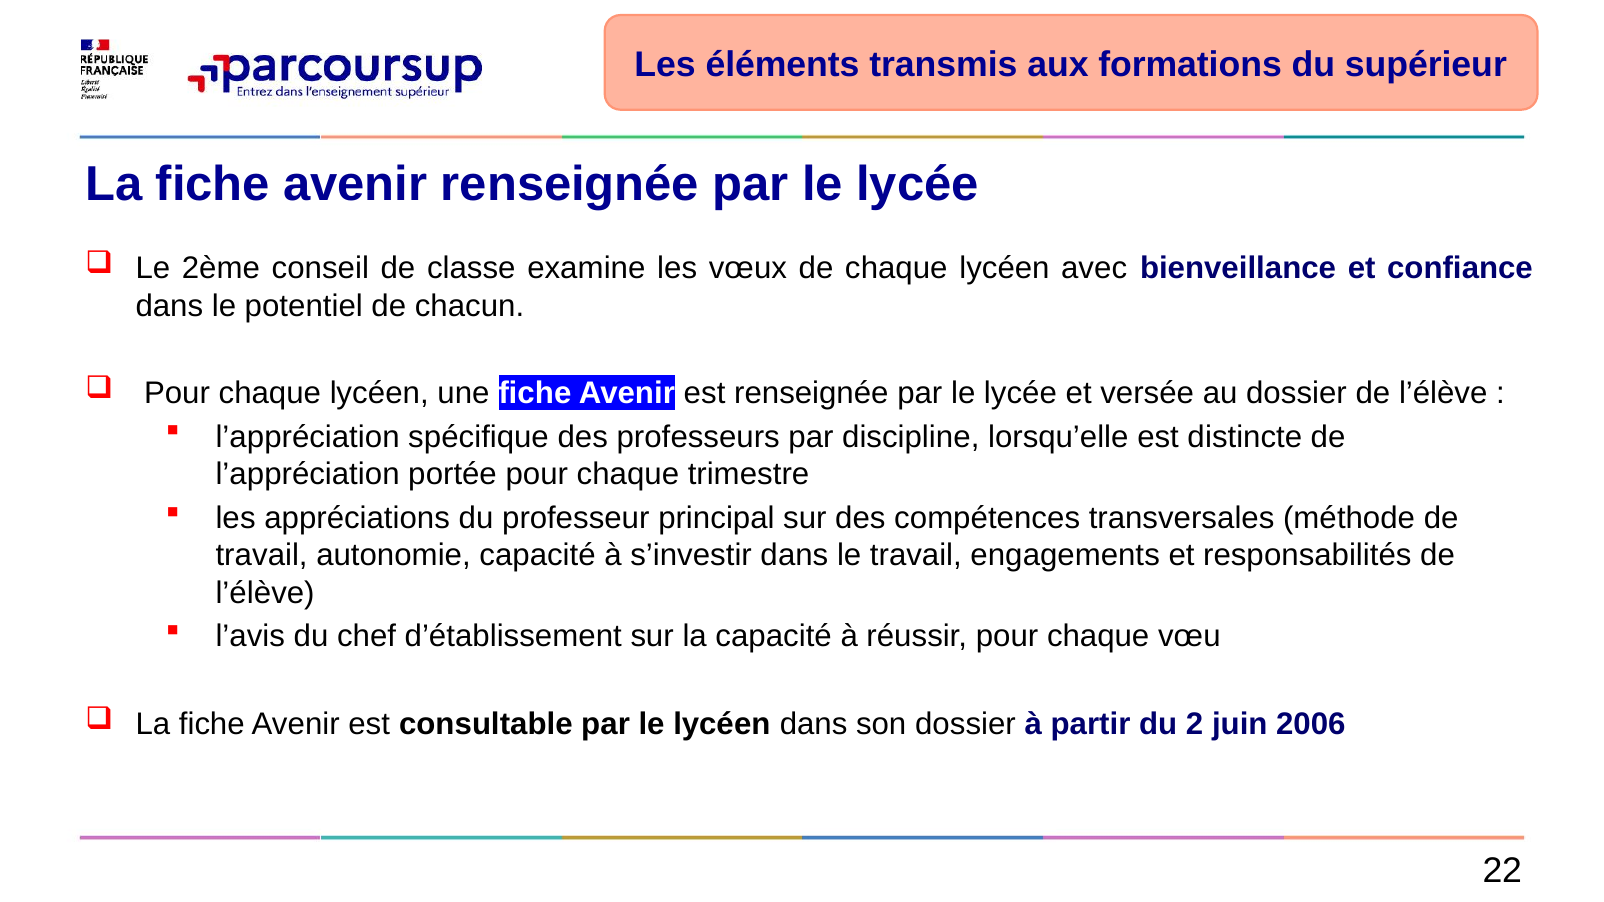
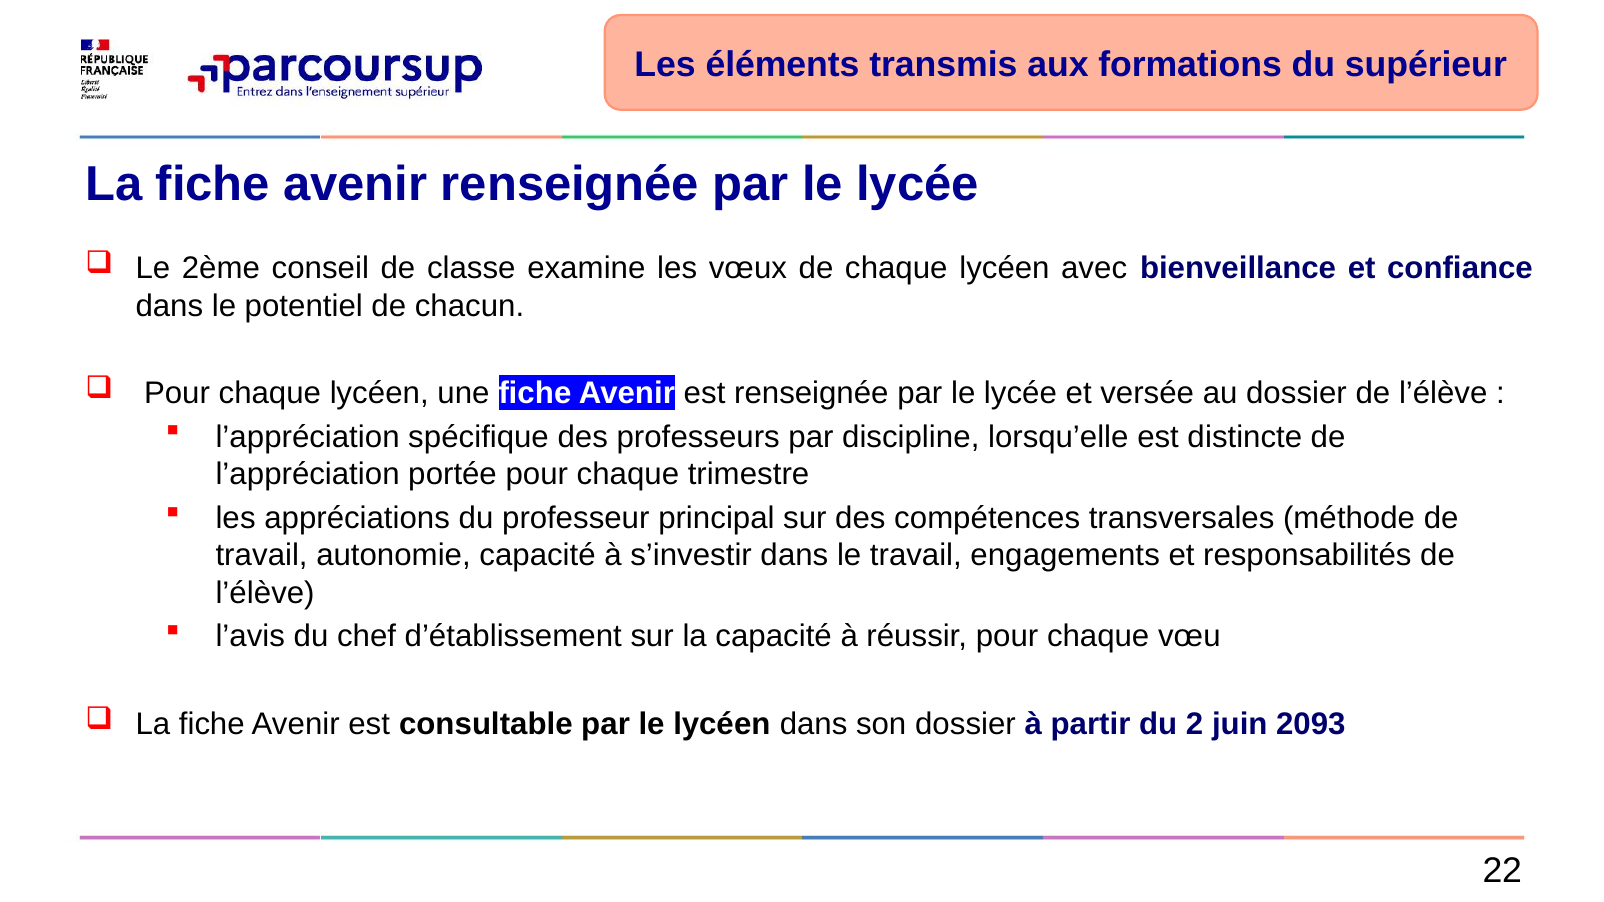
2006: 2006 -> 2093 (1311, 724)
